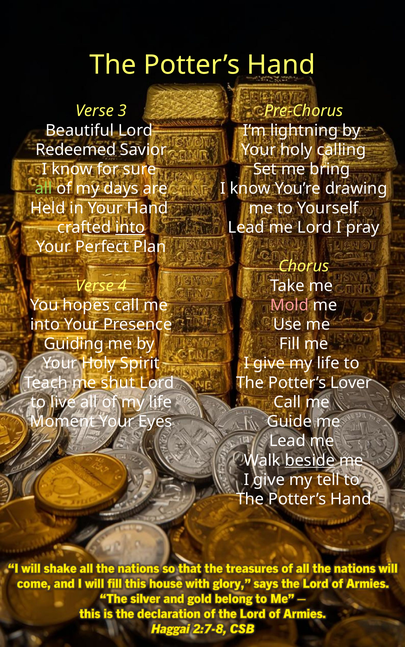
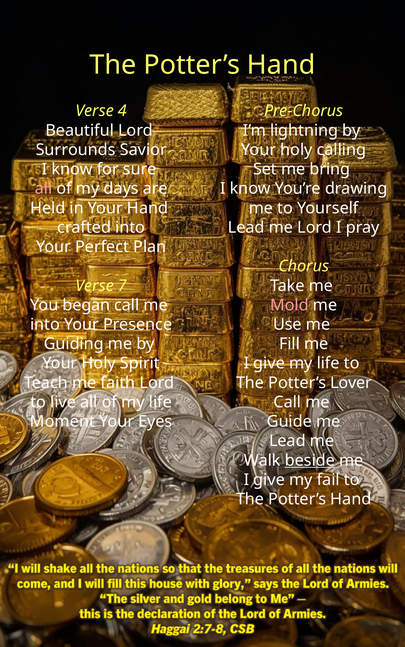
3: 3 -> 4 (122, 111)
Redeemed: Redeemed -> Surrounds (76, 150)
all colour: light green -> pink (44, 189)
into underline: present -> none (130, 228)
4: 4 -> 7 (122, 286)
hopes: hopes -> began (86, 306)
shut: shut -> faith (118, 383)
tell: tell -> fail (328, 481)
